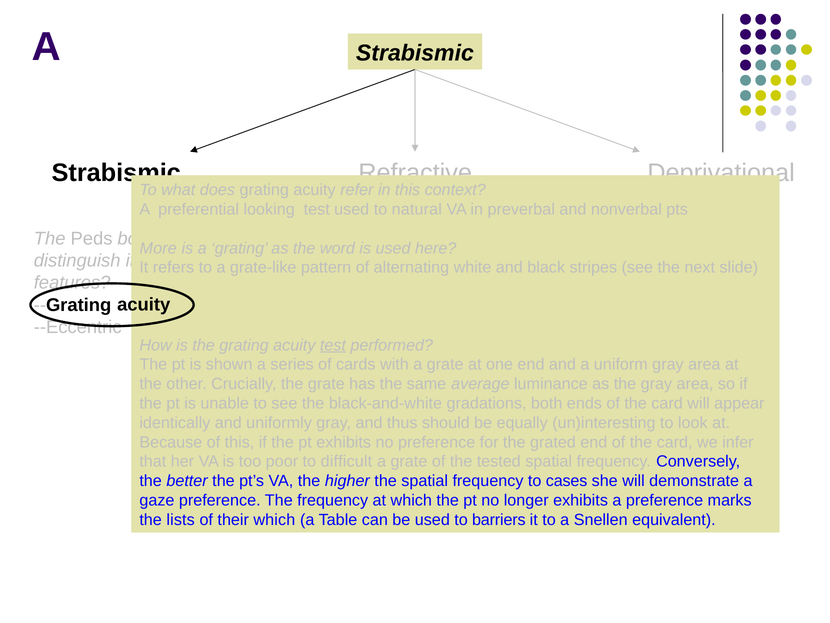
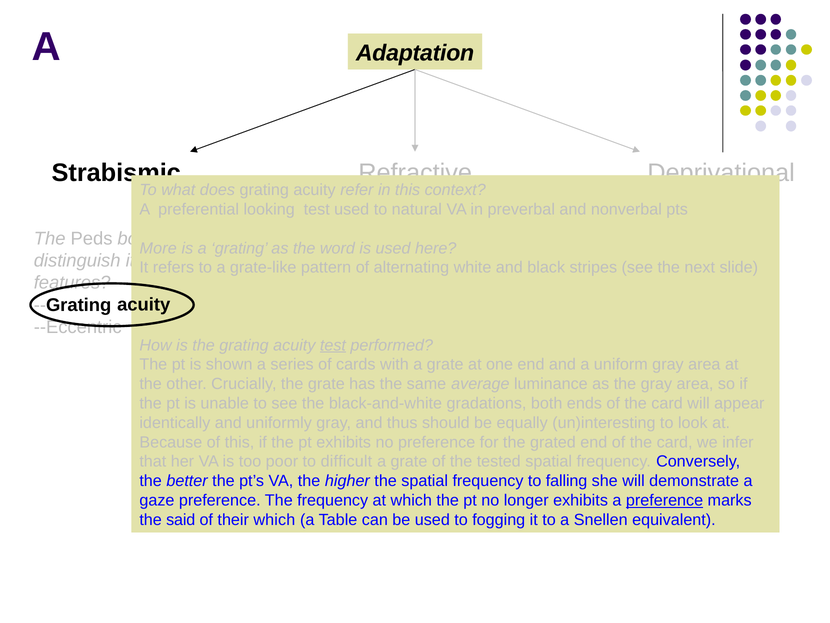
Strabismic: Strabismic -> Adaptation (415, 53)
cases: cases -> falling (567, 481)
preference underline: none -> present (665, 500)
lists: lists -> said (181, 519)
barriers: barriers -> fogging (499, 519)
